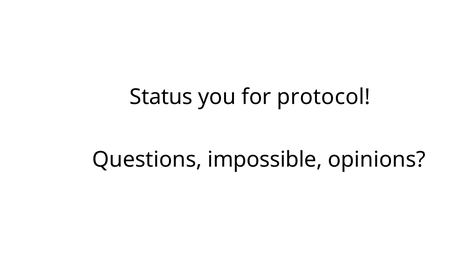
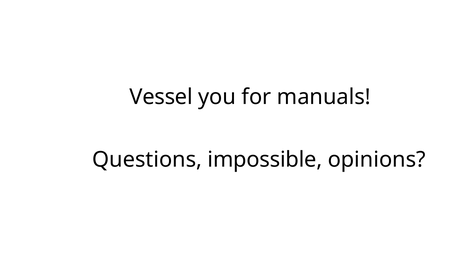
Status: Status -> Vessel (161, 97)
protocol: protocol -> manuals (324, 97)
